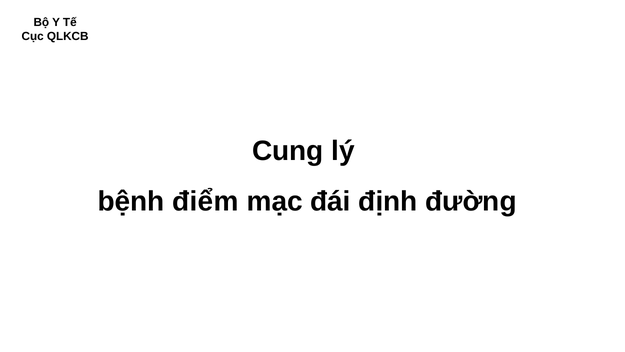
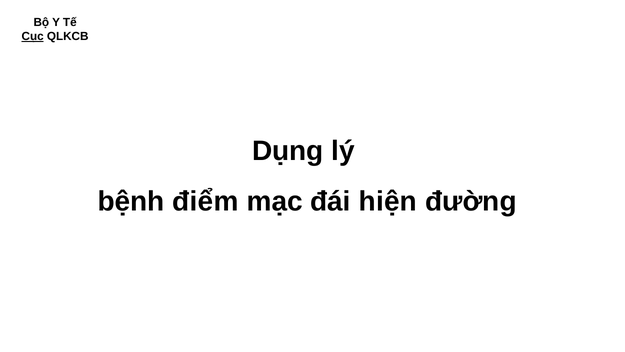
Cục underline: none -> present (33, 36)
Cung: Cung -> Dụng (288, 151)
định: định -> hiện (388, 201)
